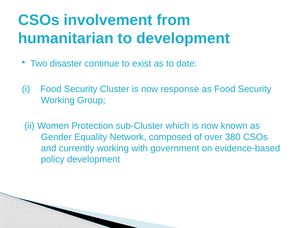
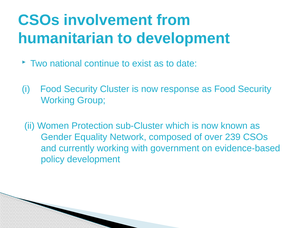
disaster: disaster -> national (66, 63)
380: 380 -> 239 (233, 137)
